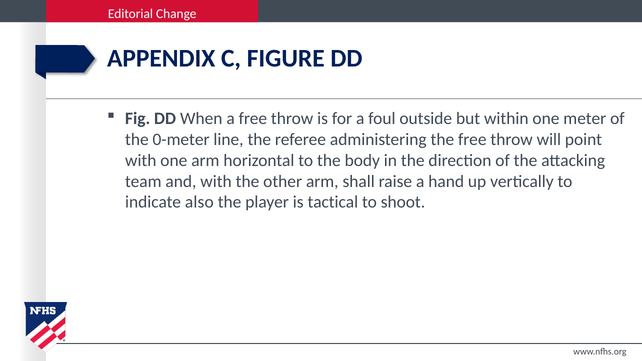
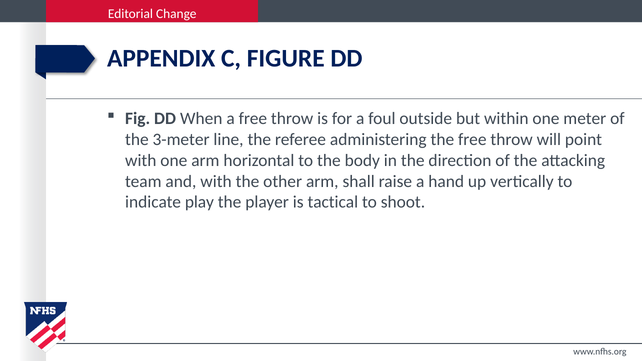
0-meter: 0-meter -> 3-meter (181, 140)
also: also -> play (199, 202)
